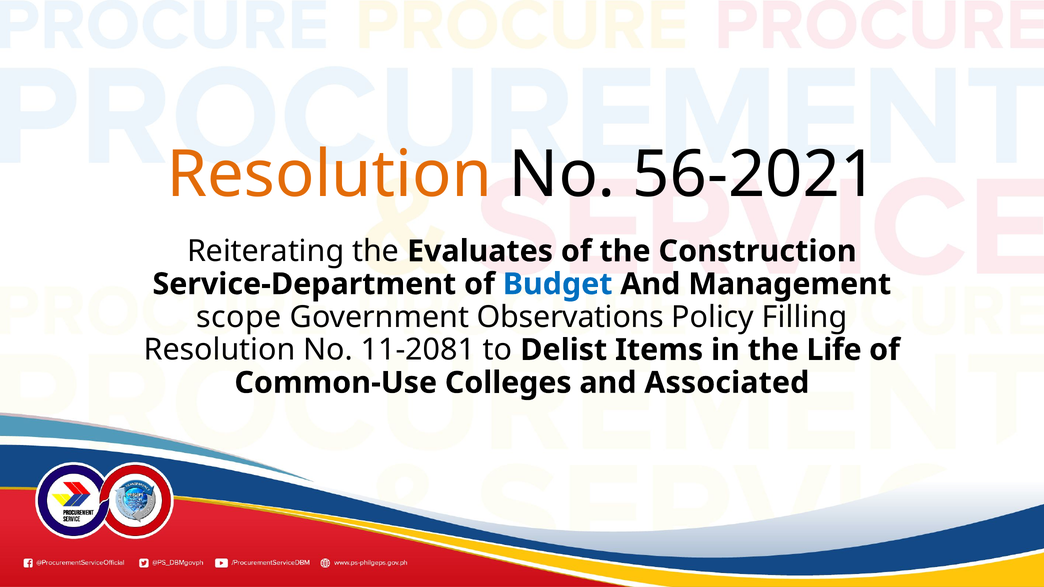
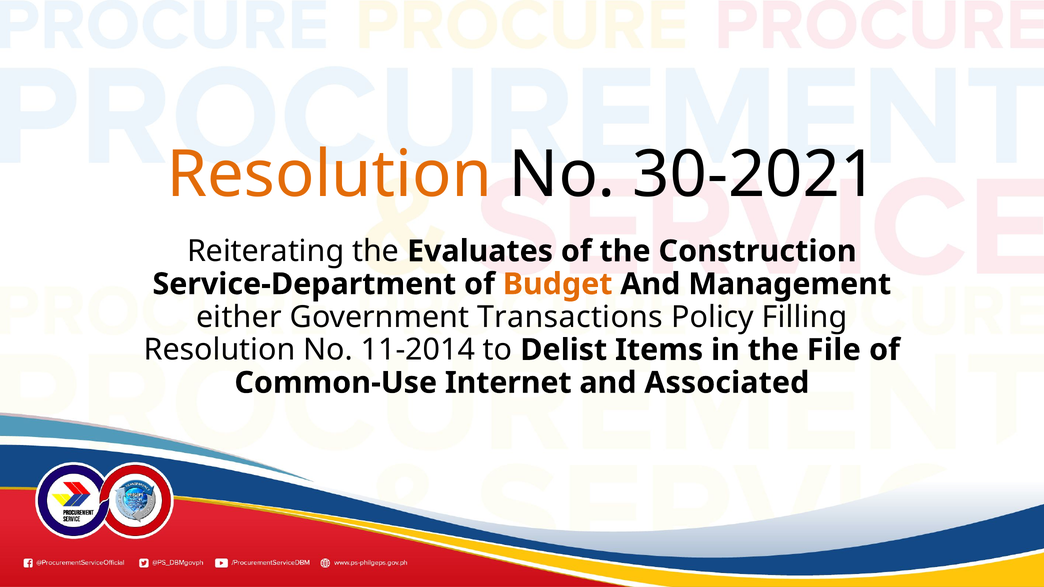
56-2021: 56-2021 -> 30-2021 (755, 175)
Budget colour: blue -> orange (558, 284)
scope: scope -> either (239, 317)
Observations: Observations -> Transactions (570, 317)
11-2081: 11-2081 -> 11-2014 (418, 350)
Life: Life -> File (834, 350)
Colleges: Colleges -> Internet (508, 383)
